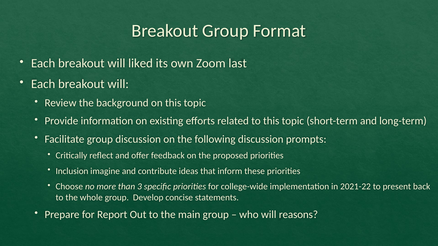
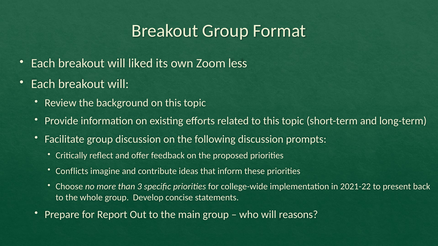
last: last -> less (238, 64)
Inclusion: Inclusion -> Conflicts (72, 171)
